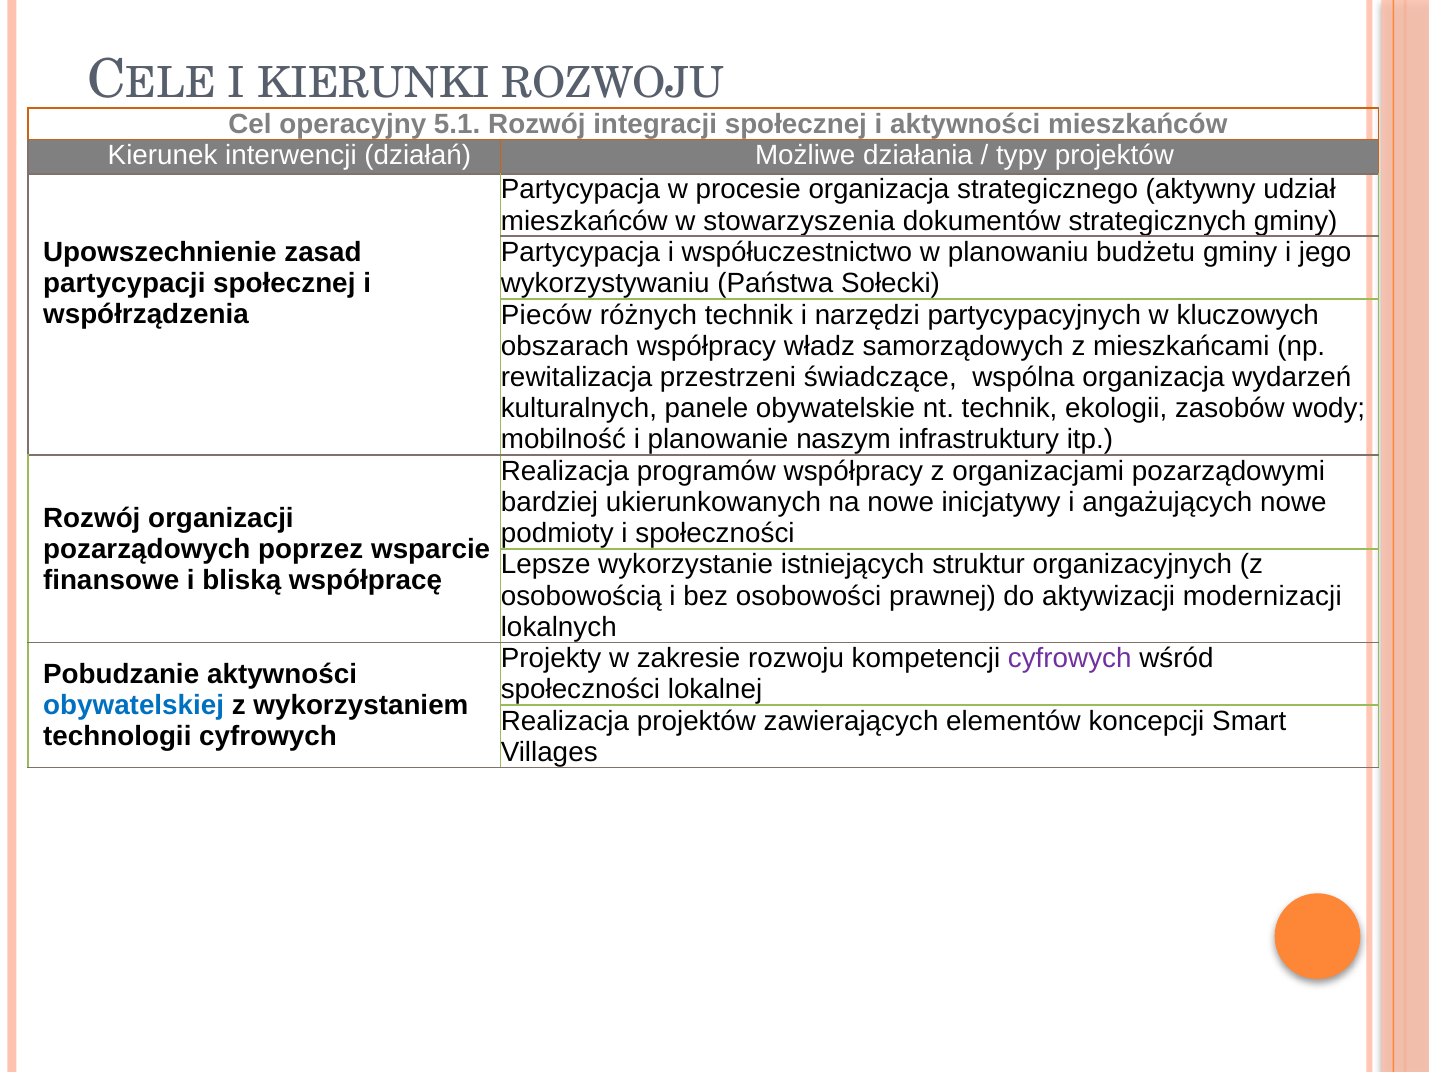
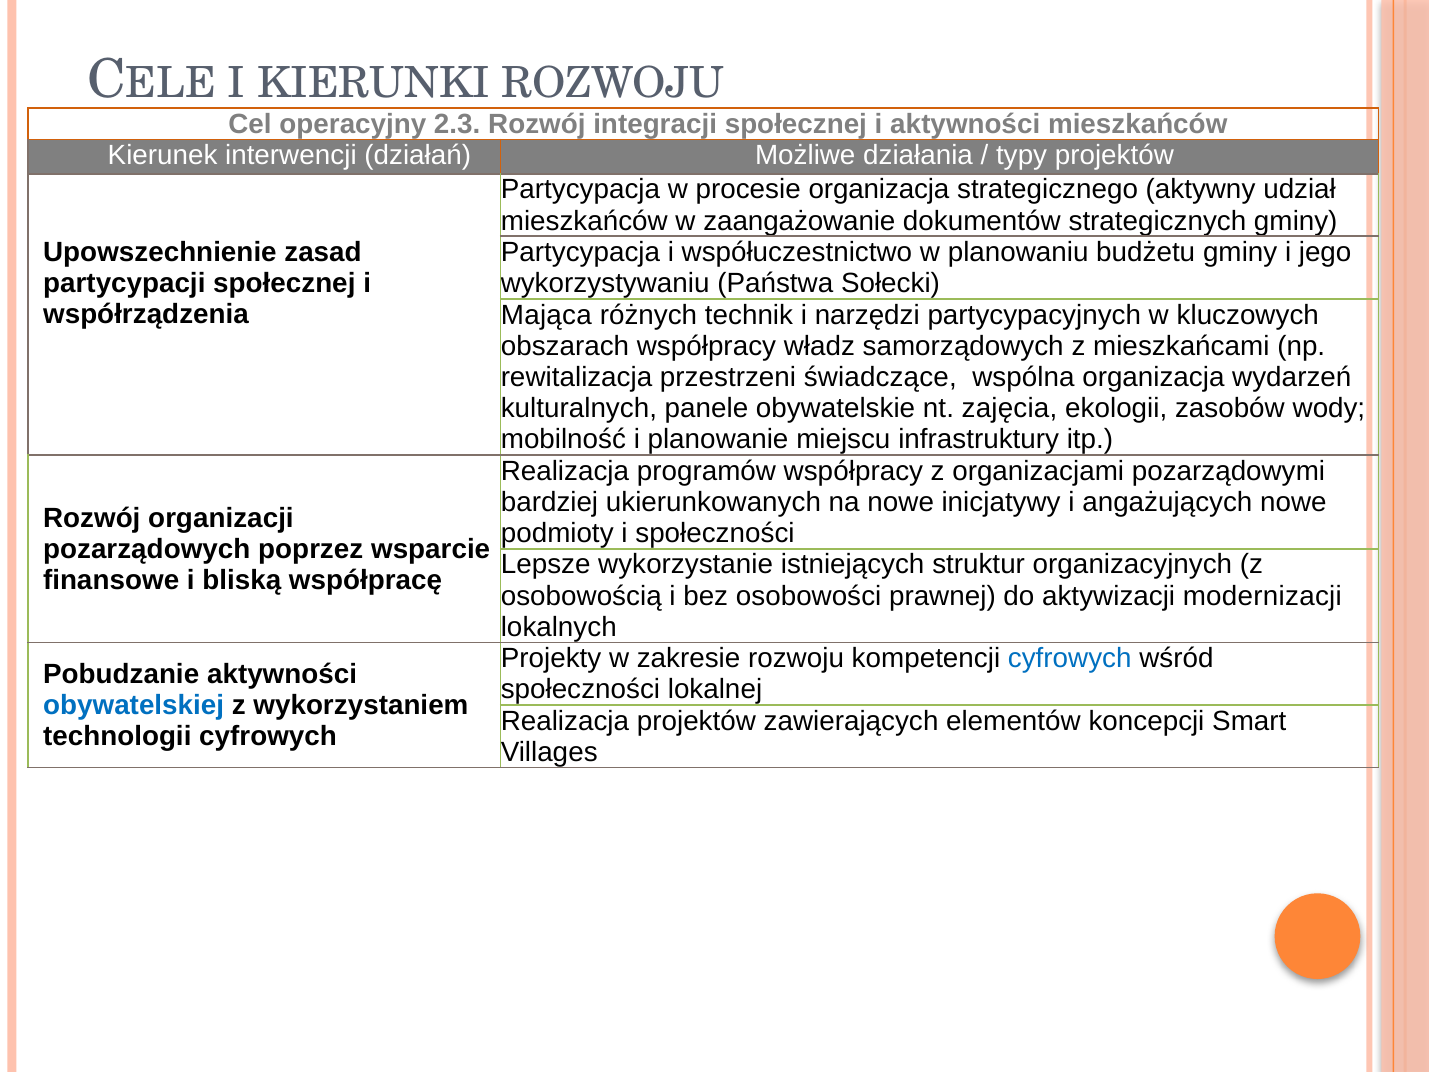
5.1: 5.1 -> 2.3 (457, 124)
stowarzyszenia: stowarzyszenia -> zaangażowanie (799, 221)
Pieców: Pieców -> Mająca (546, 315)
nt technik: technik -> zajęcia (1009, 408)
naszym: naszym -> miejscu (843, 440)
cyfrowych colour: purple -> blue (1070, 658)
